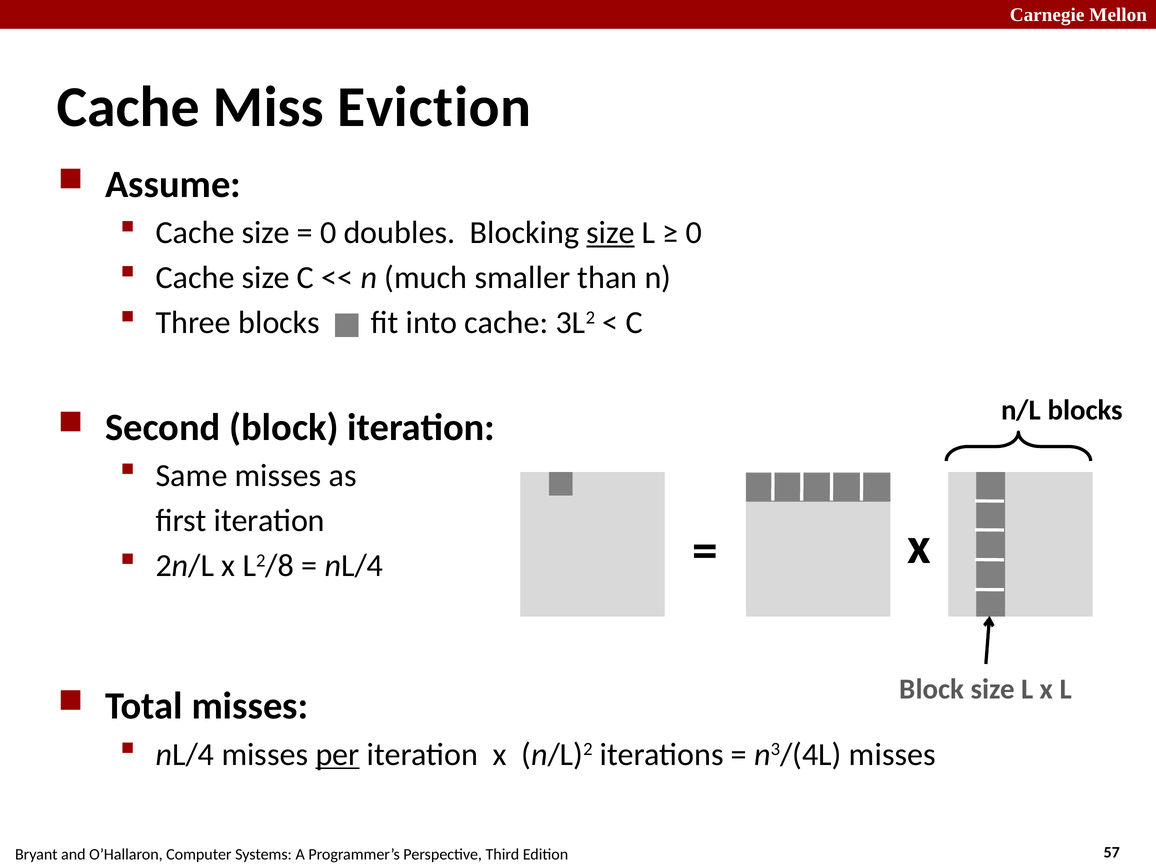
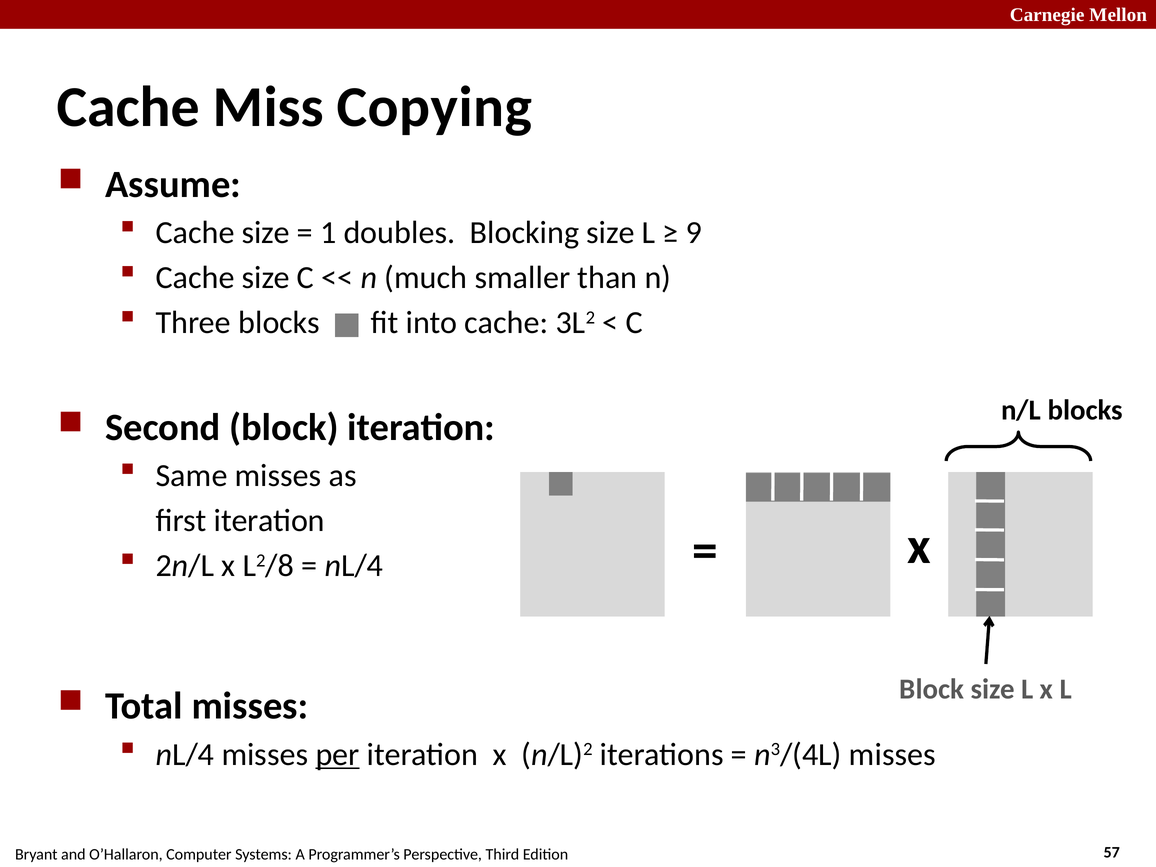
Eviction: Eviction -> Copying (434, 107)
0: 0 -> 1 (328, 233)
size underline: present -> none (610, 233)
0: 0 -> 9 (694, 233)
